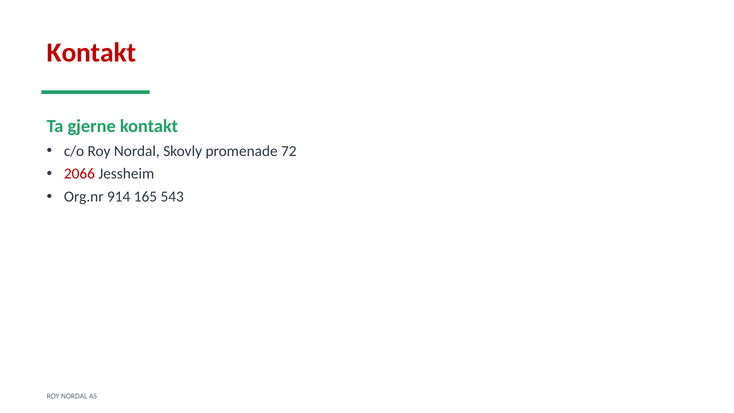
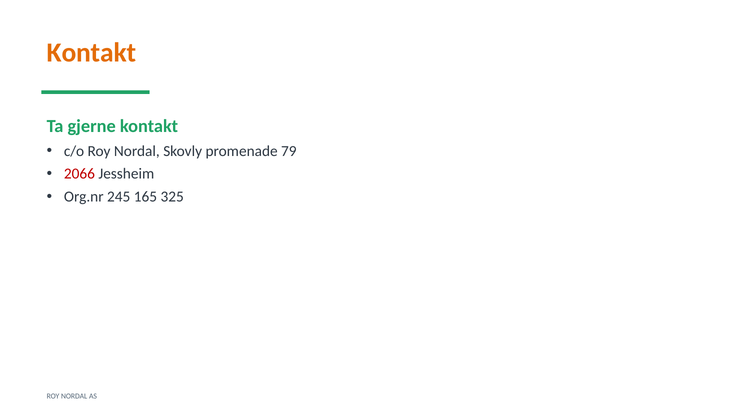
Kontakt colour: red -> orange (91, 52)
72: 72 -> 79 (289, 151)
914: 914 -> 245 (119, 197)
543: 543 -> 325 (172, 197)
